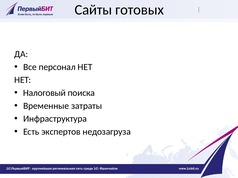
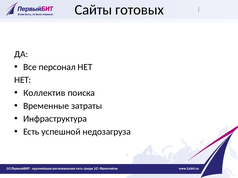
Налоговый: Налоговый -> Коллектив (44, 93)
экспертов: экспертов -> успешной (61, 132)
